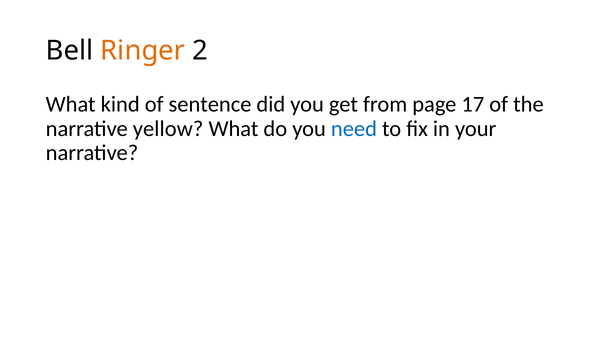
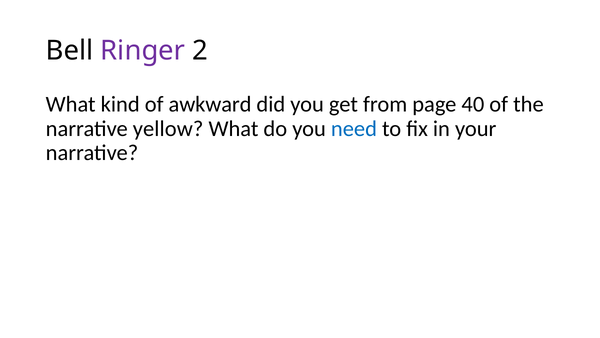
Ringer colour: orange -> purple (143, 50)
sentence: sentence -> awkward (210, 104)
17: 17 -> 40 (473, 104)
